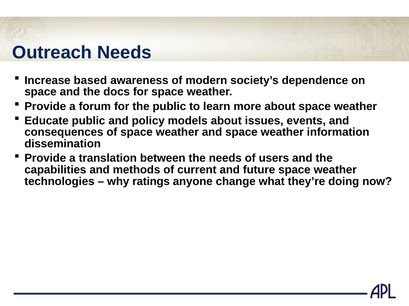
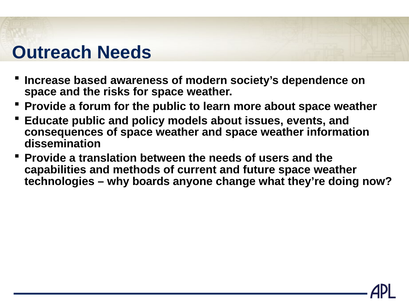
docs: docs -> risks (117, 92)
ratings: ratings -> boards (151, 182)
